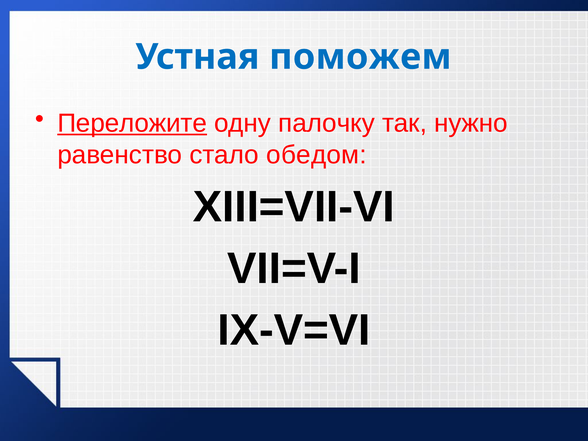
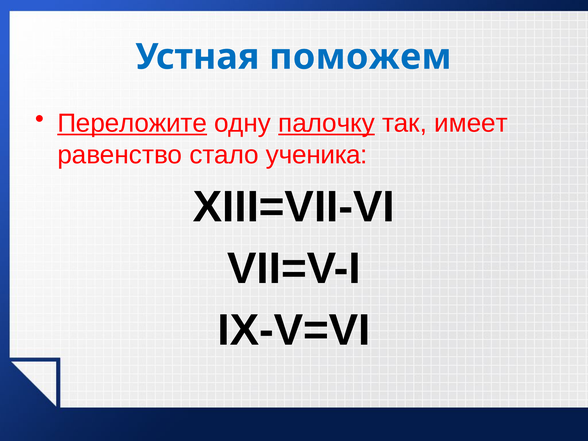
палочку underline: none -> present (326, 123)
нужно: нужно -> имеет (471, 123)
обедом: обедом -> ученика (317, 155)
